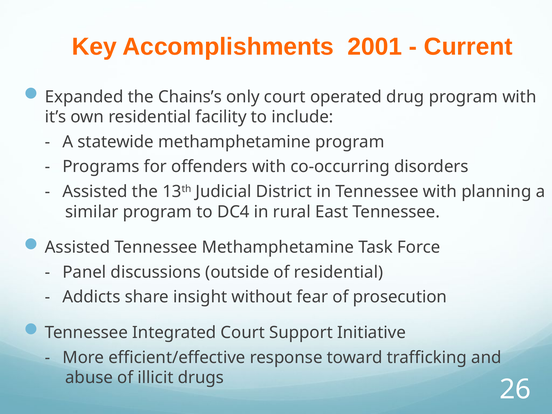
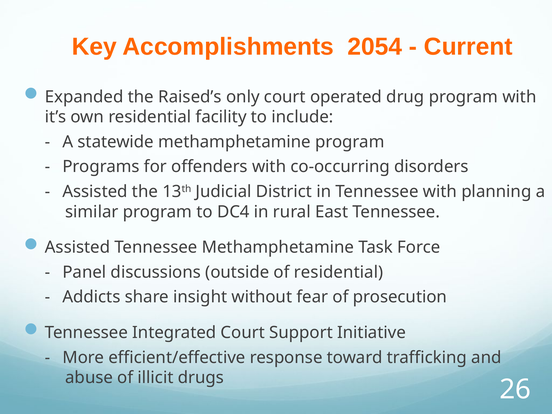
2001: 2001 -> 2054 (375, 47)
Chains’s: Chains’s -> Raised’s (190, 97)
